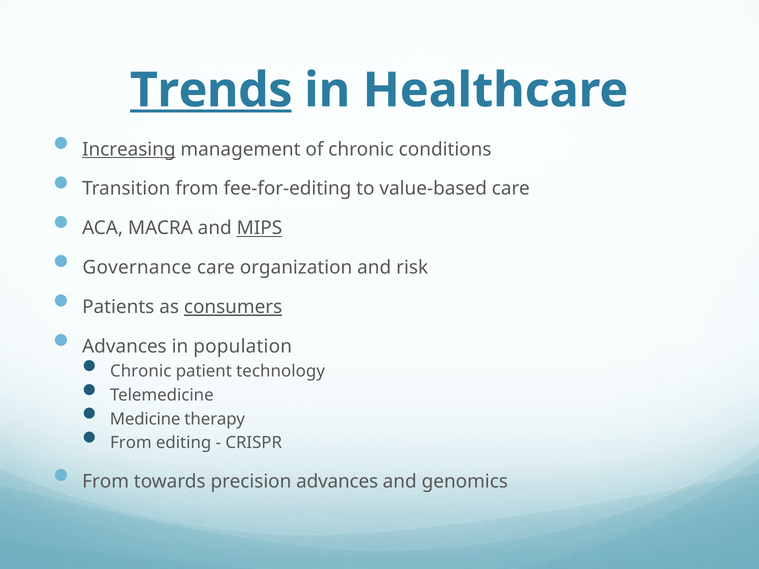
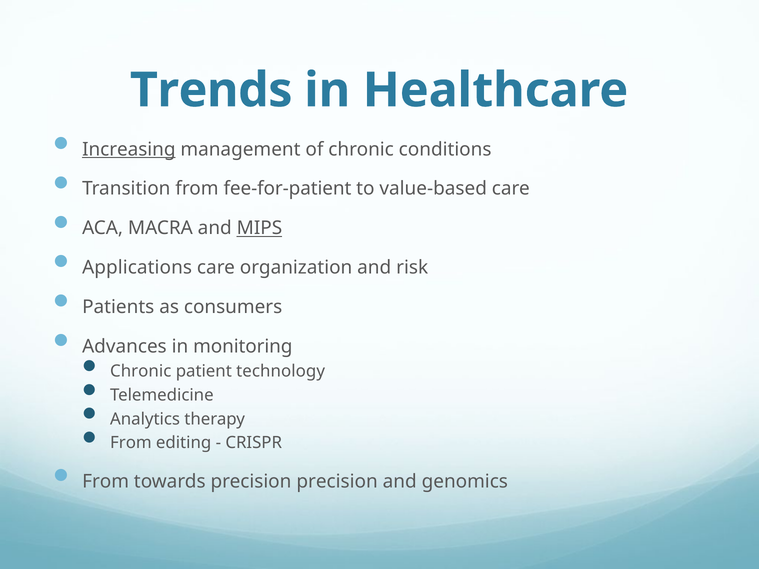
Trends underline: present -> none (211, 90)
fee-for-editing: fee-for-editing -> fee-for-patient (287, 189)
Governance: Governance -> Applications (137, 268)
consumers underline: present -> none (233, 307)
population: population -> monitoring (243, 347)
Medicine: Medicine -> Analytics (145, 419)
precision advances: advances -> precision (337, 482)
